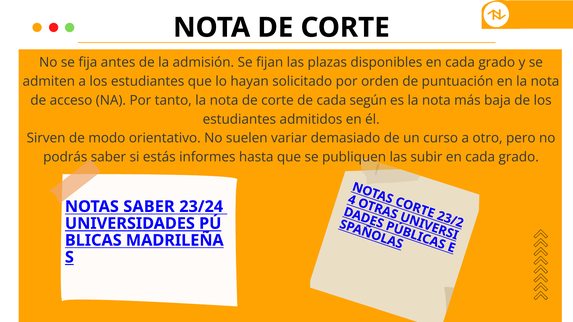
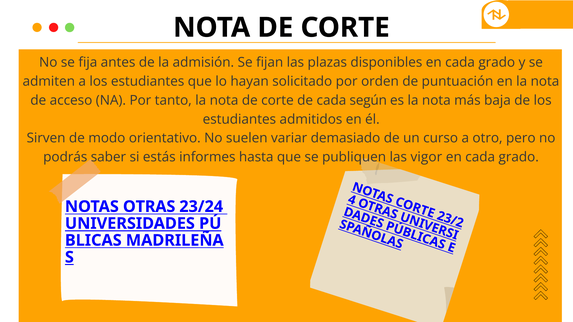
subir: subir -> vigor (426, 157)
NOTAS SABER: SABER -> OTRAS (149, 207)
